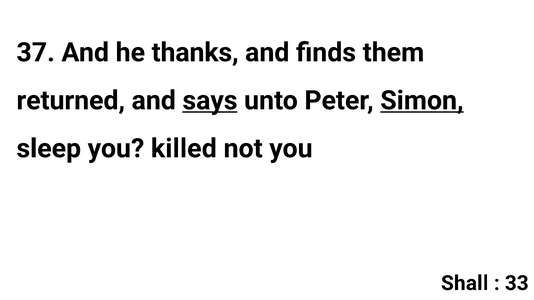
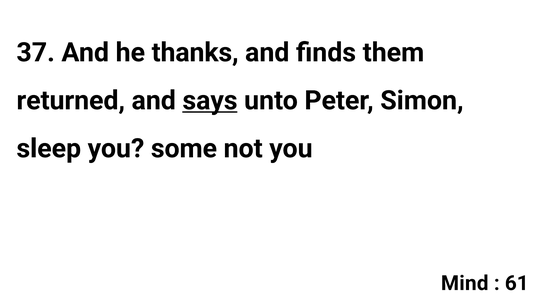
Simon underline: present -> none (422, 101)
killed: killed -> some (184, 149)
Shall: Shall -> Mind (465, 284)
33: 33 -> 61 (517, 284)
